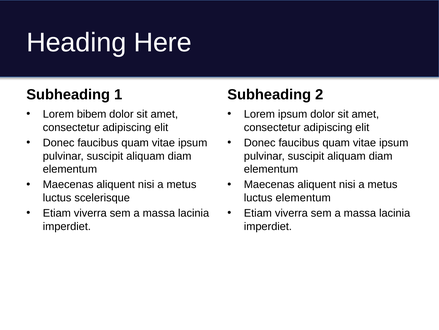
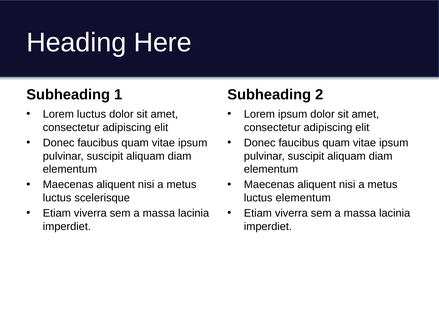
Lorem bibem: bibem -> luctus (91, 114)
